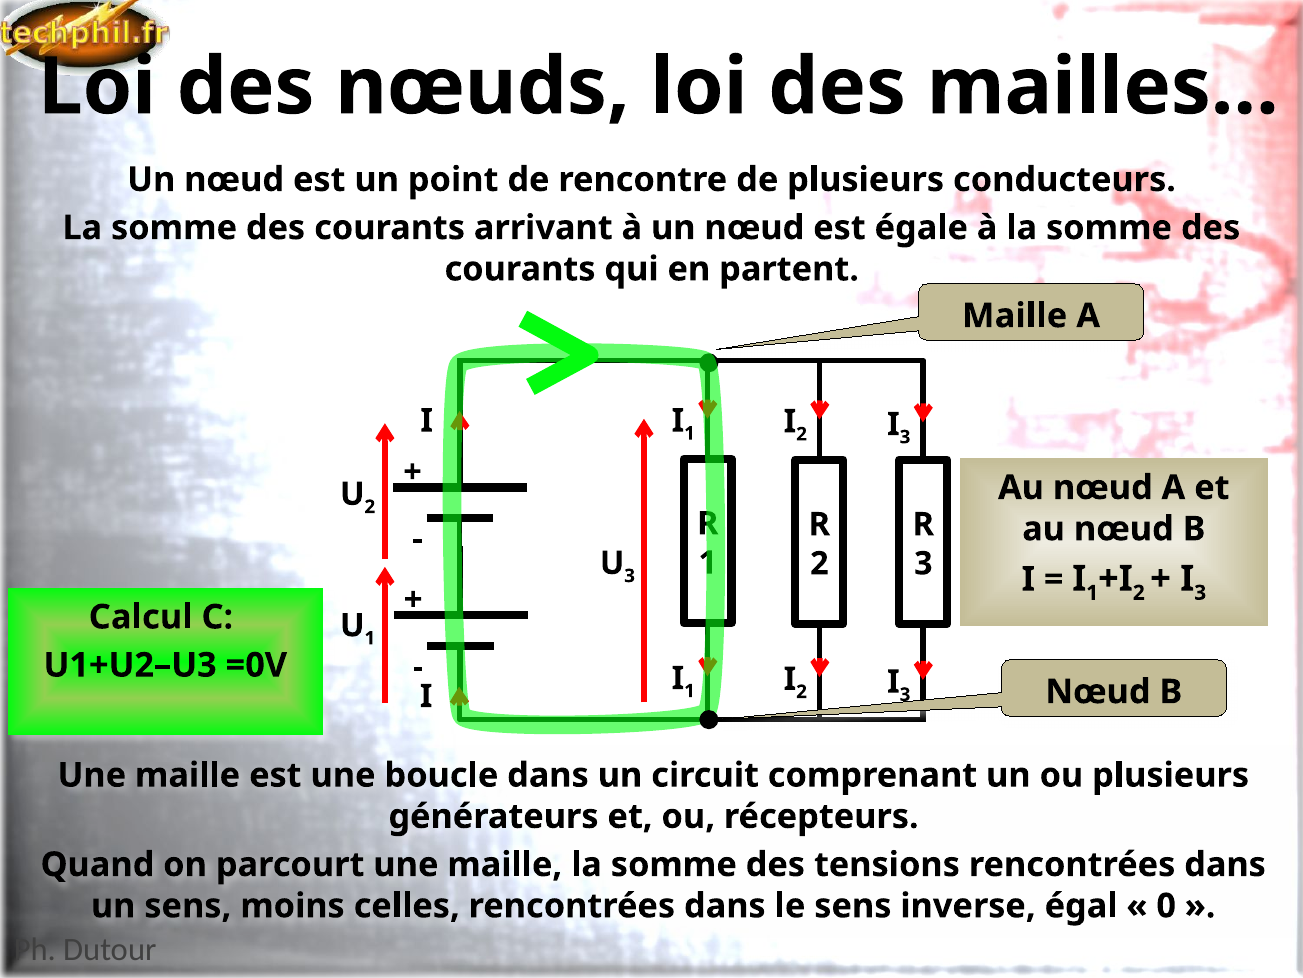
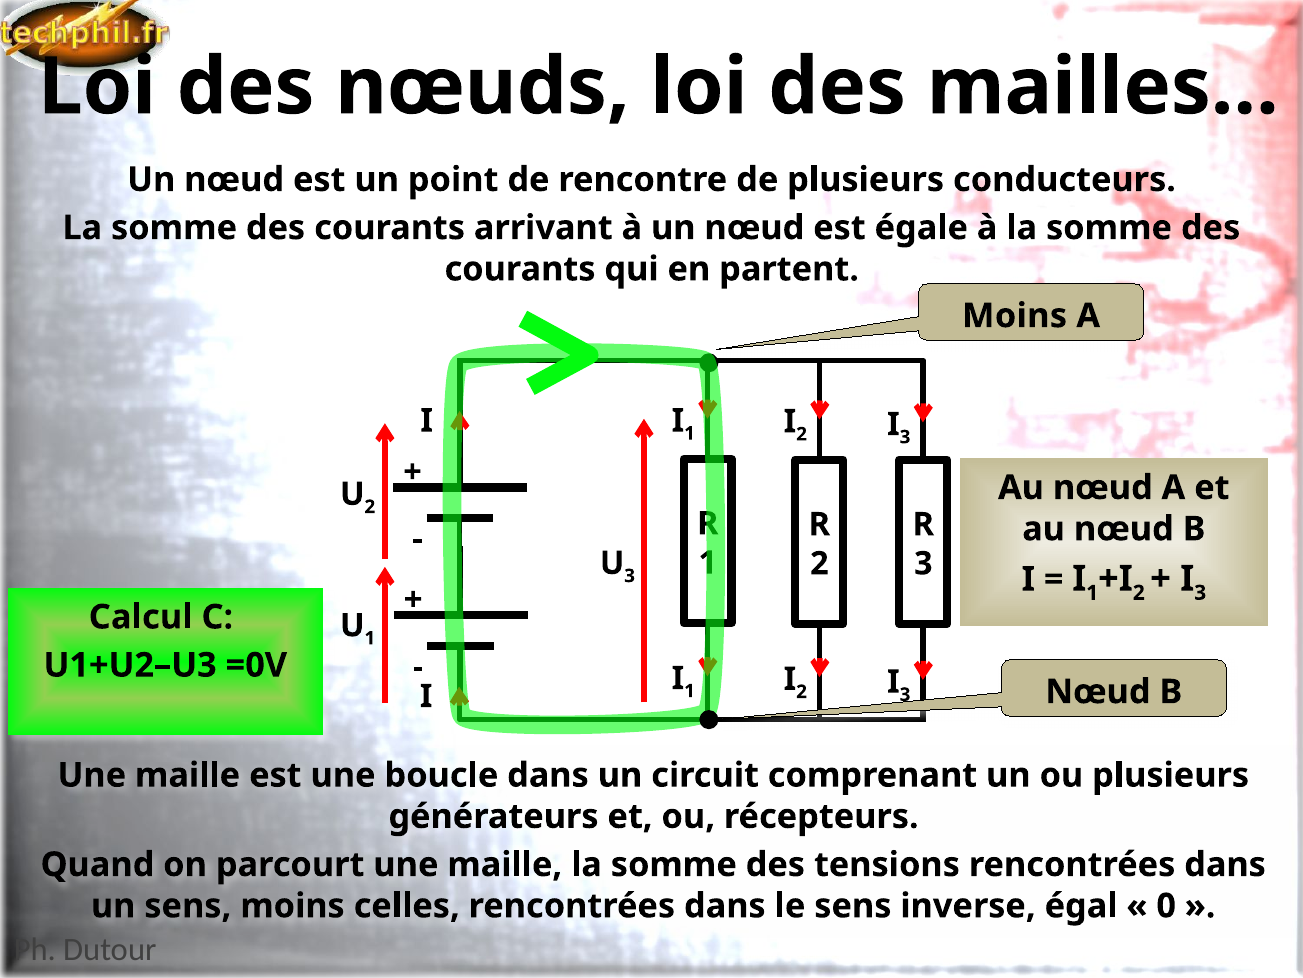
Maille: Maille -> Moins (1015, 316)
